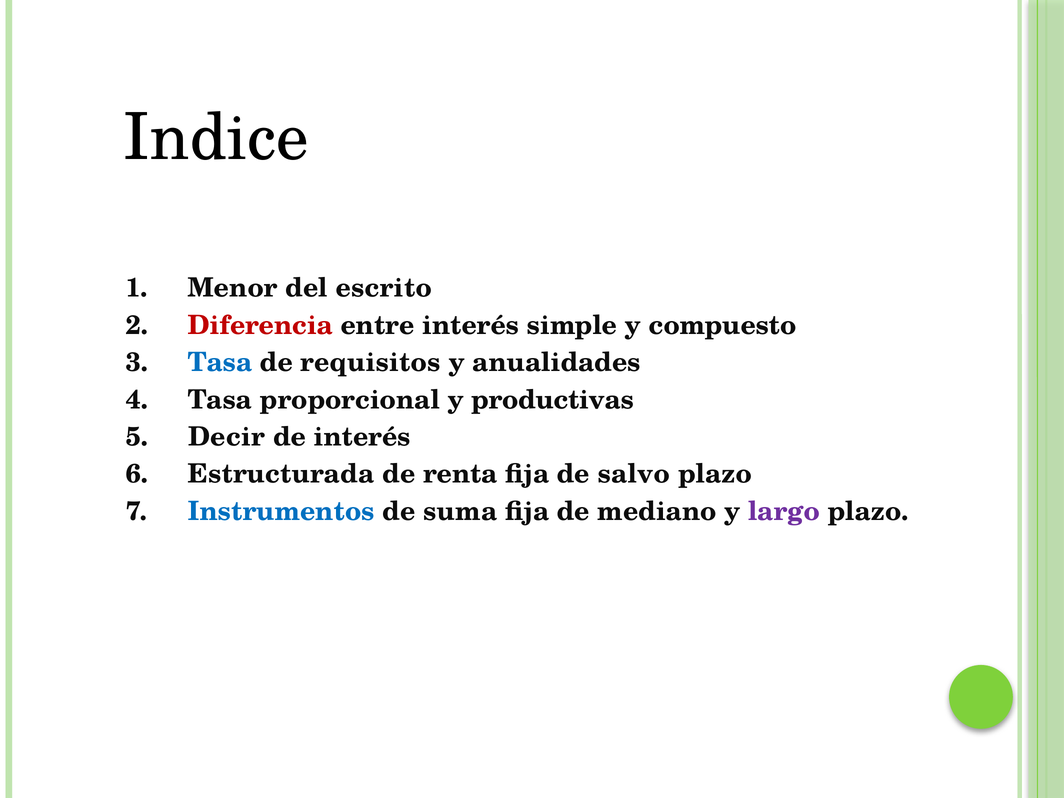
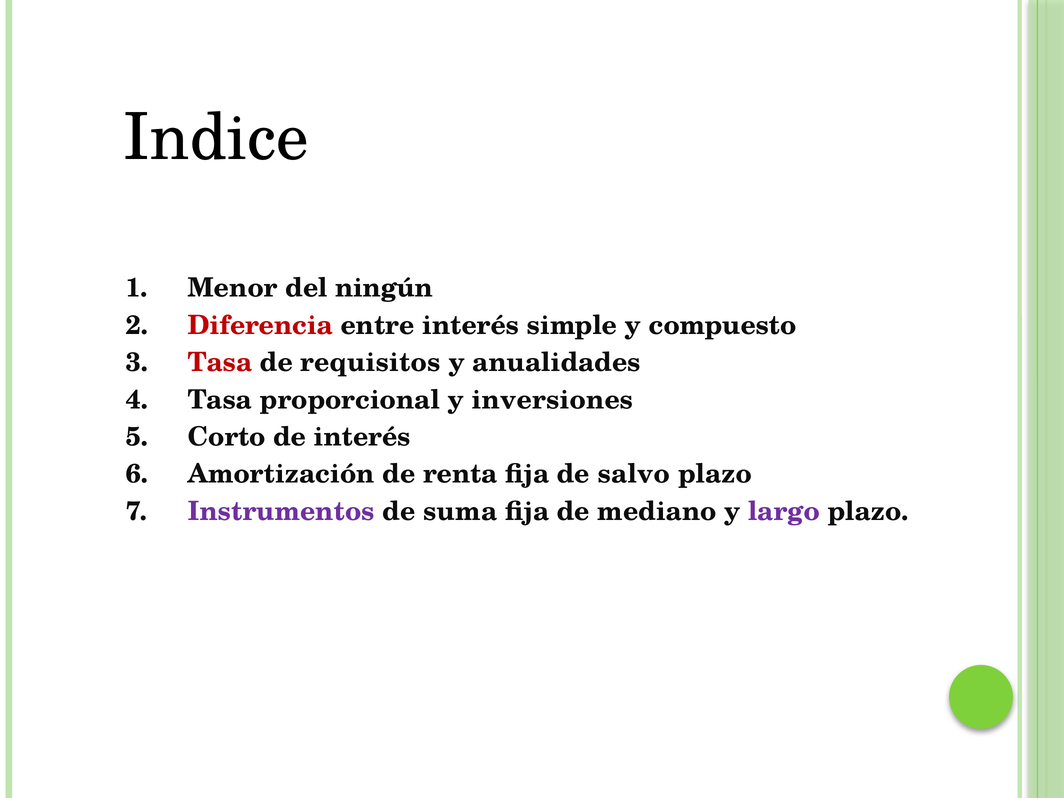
escrito: escrito -> ningún (384, 288)
Tasa colour: blue -> red (220, 362)
productivas: productivas -> inversiones (552, 400)
Decir: Decir -> Corto (227, 437)
Estructurada: Estructurada -> Amortización (281, 474)
Instrumentos colour: blue -> purple (281, 511)
